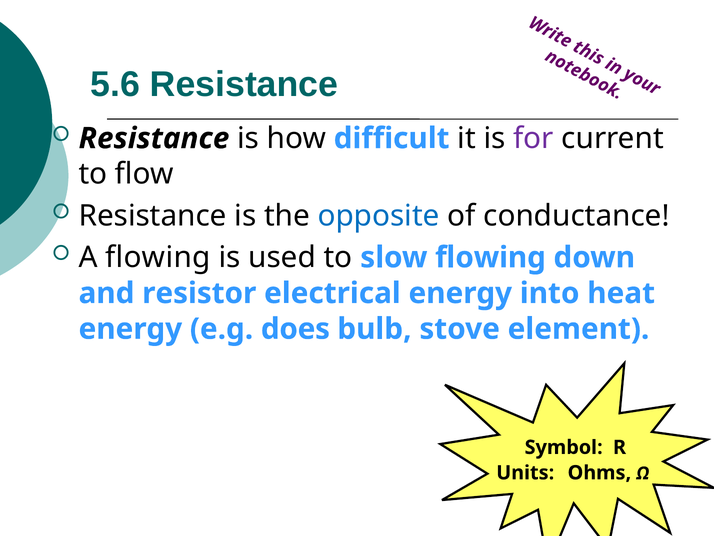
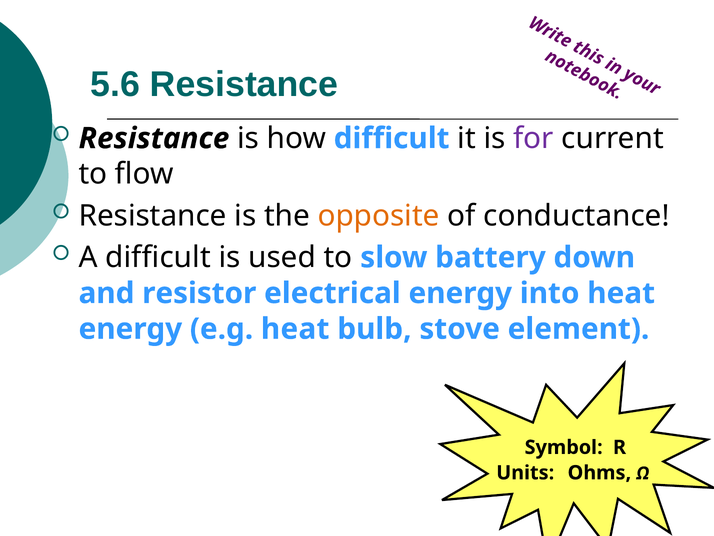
opposite colour: blue -> orange (379, 216)
A flowing: flowing -> difficult (158, 257)
slow flowing: flowing -> battery (490, 257)
e.g does: does -> heat (295, 329)
